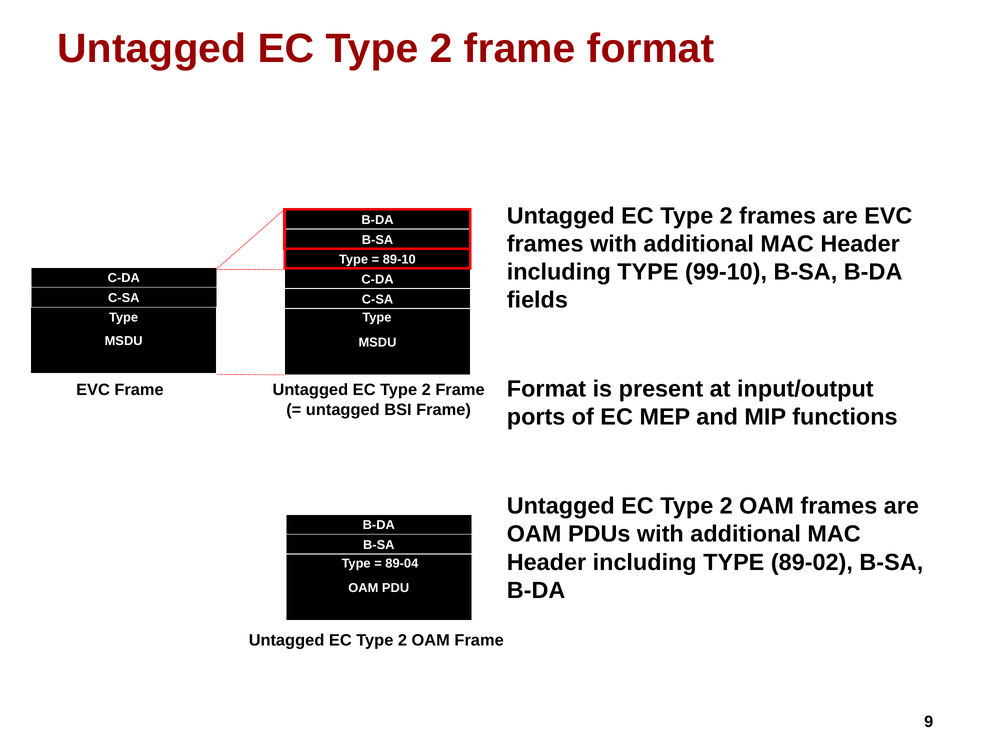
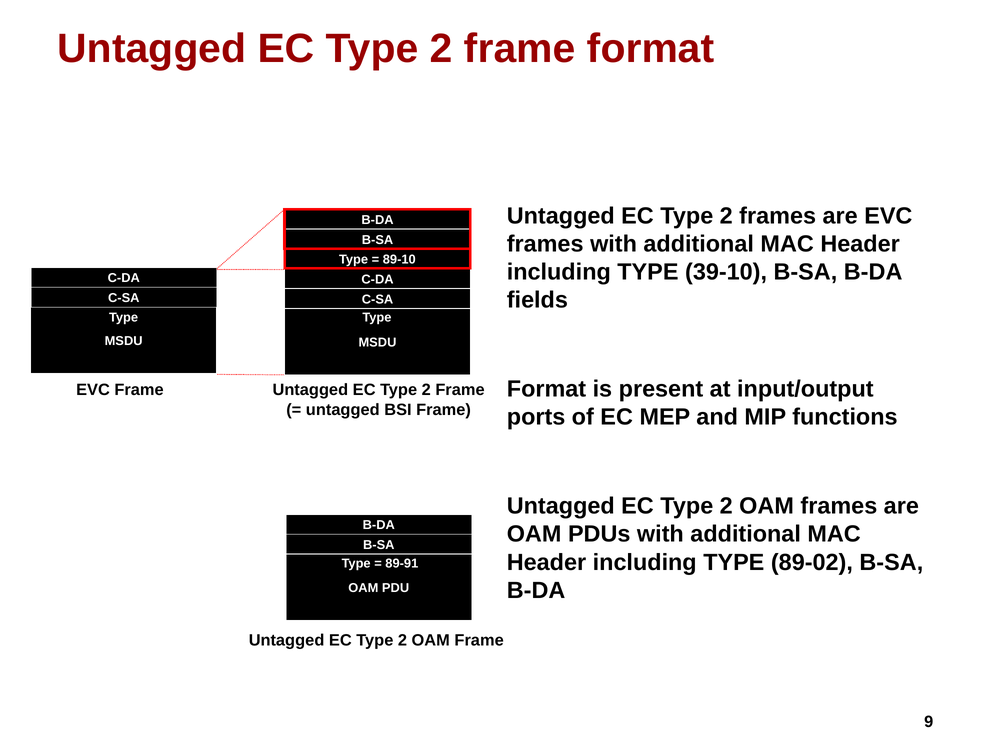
99-10: 99-10 -> 39-10 (726, 272)
89-04: 89-04 -> 89-91 (402, 563)
